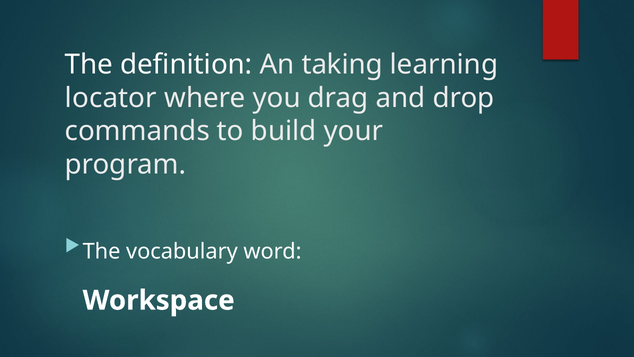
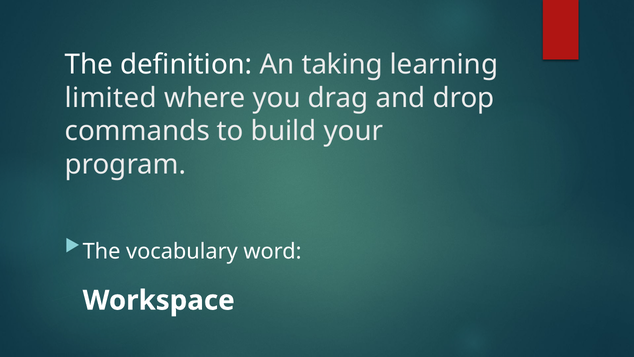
locator: locator -> limited (111, 98)
